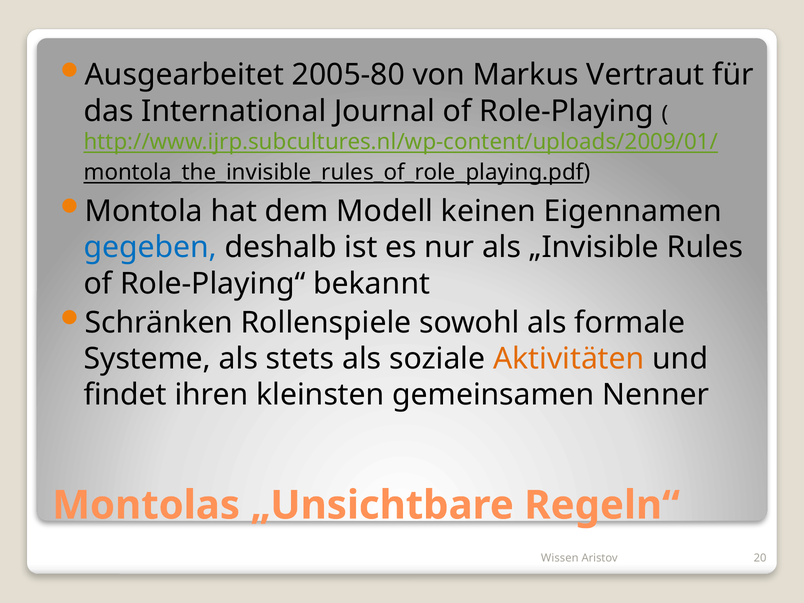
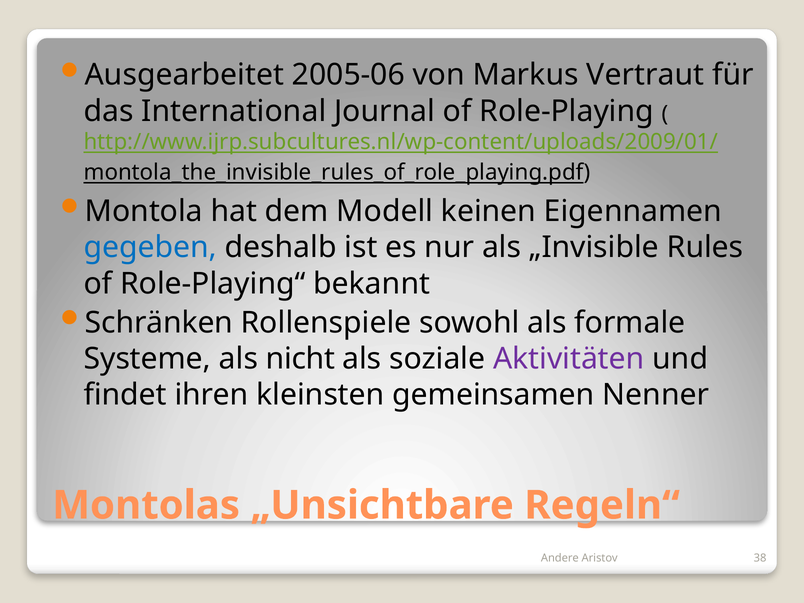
2005-80: 2005-80 -> 2005-06 (348, 75)
stets: stets -> nicht (300, 359)
Aktivitäten colour: orange -> purple (569, 359)
Wissen: Wissen -> Andere (560, 558)
20: 20 -> 38 (760, 558)
